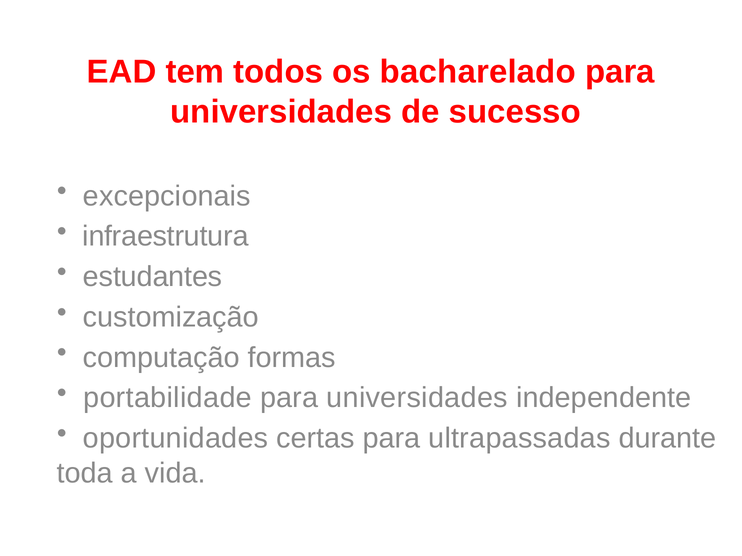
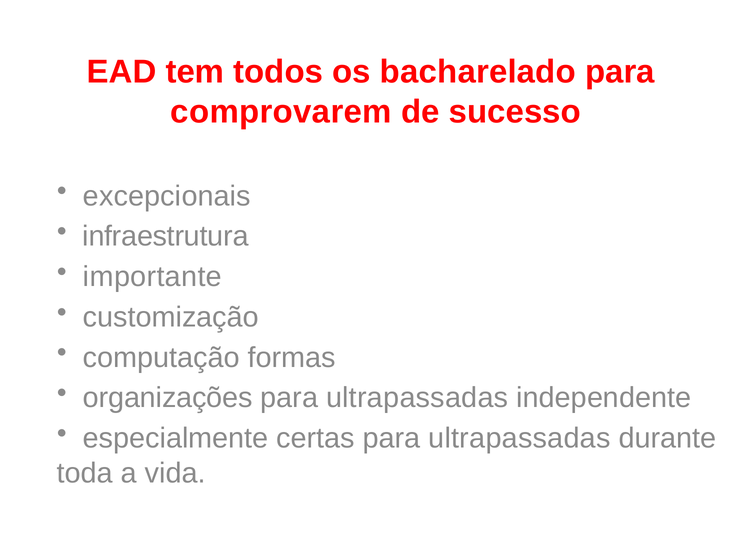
universidades: universidades -> comprovarem (281, 112)
estudantes: estudantes -> importante (152, 277)
portabilidade: portabilidade -> organizações (168, 398)
universidades: universidades -> ultrapassadas (417, 398)
oportunidades: oportunidades -> especialmente (176, 439)
